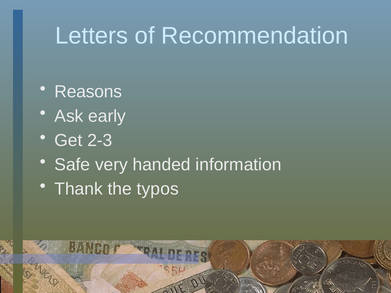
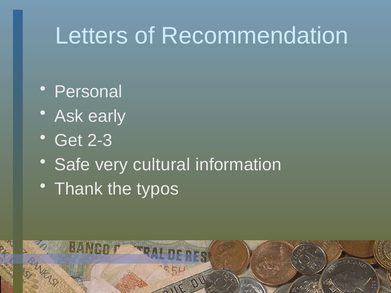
Reasons: Reasons -> Personal (88, 92)
handed: handed -> cultural (162, 165)
